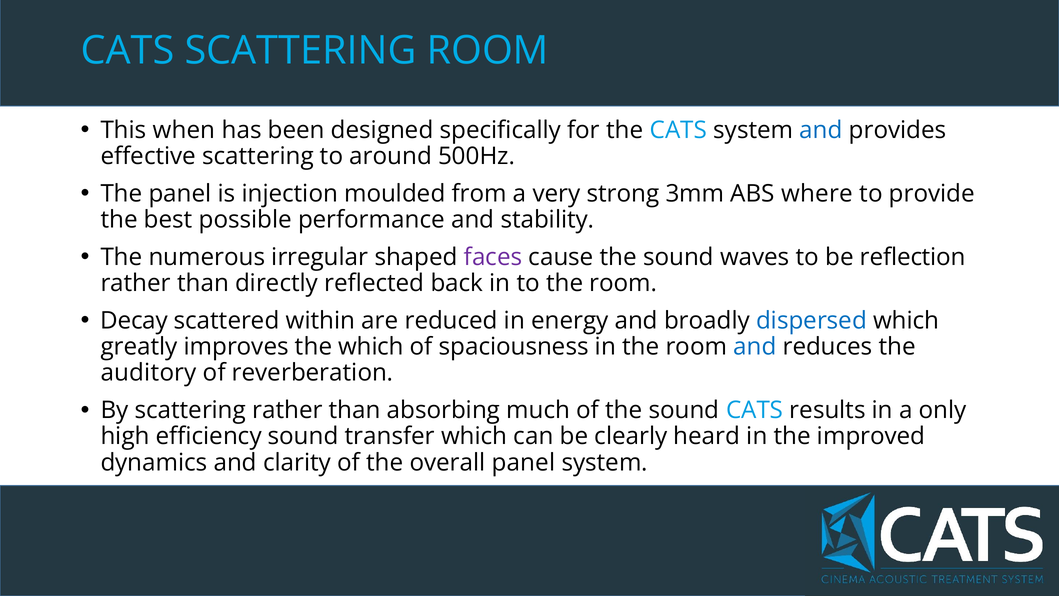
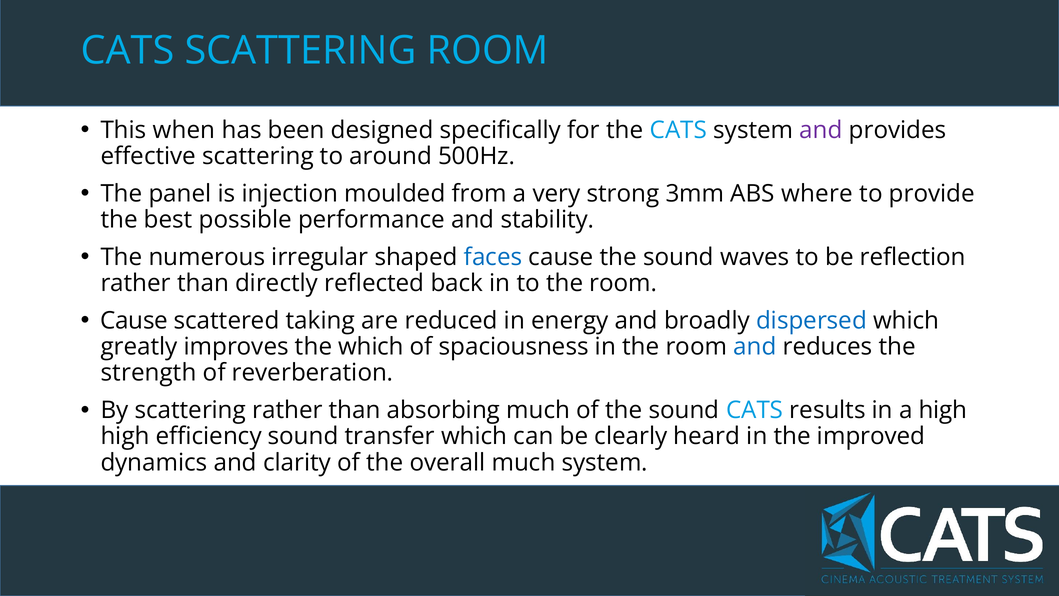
and colour: blue -> purple (821, 130)
faces colour: purple -> blue (493, 257)
Decay: Decay -> Cause (134, 320)
within: within -> taking (320, 320)
auditory: auditory -> strength (149, 373)
a only: only -> high (943, 410)
overall panel: panel -> much (524, 462)
